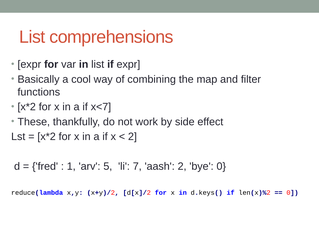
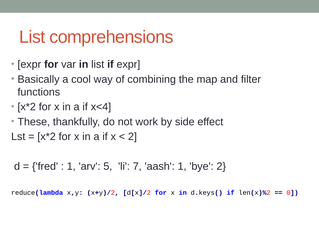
x<7: x<7 -> x<4 (101, 107)
aash 2: 2 -> 1 (182, 167)
bye 0: 0 -> 2 (221, 167)
